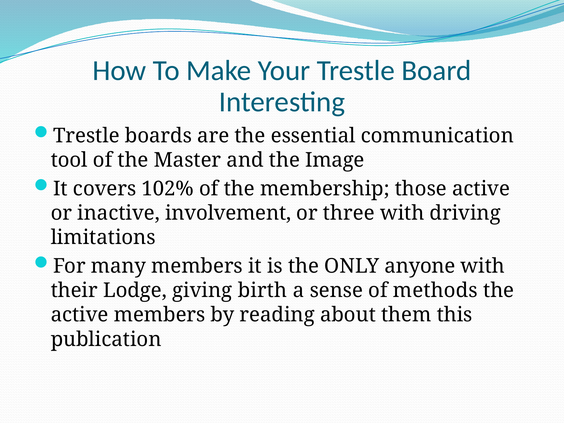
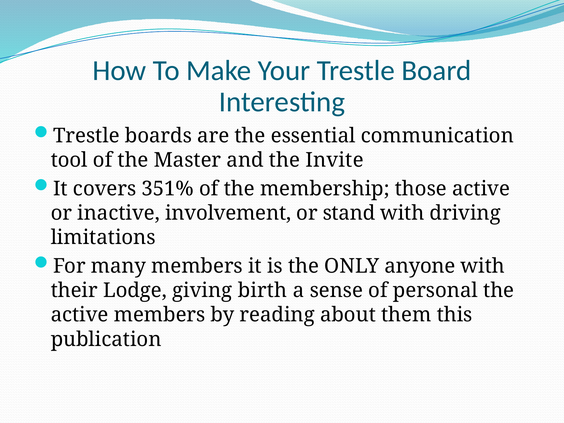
Image: Image -> Invite (335, 160)
102%: 102% -> 351% (168, 189)
three: three -> stand (349, 213)
methods: methods -> personal (435, 290)
